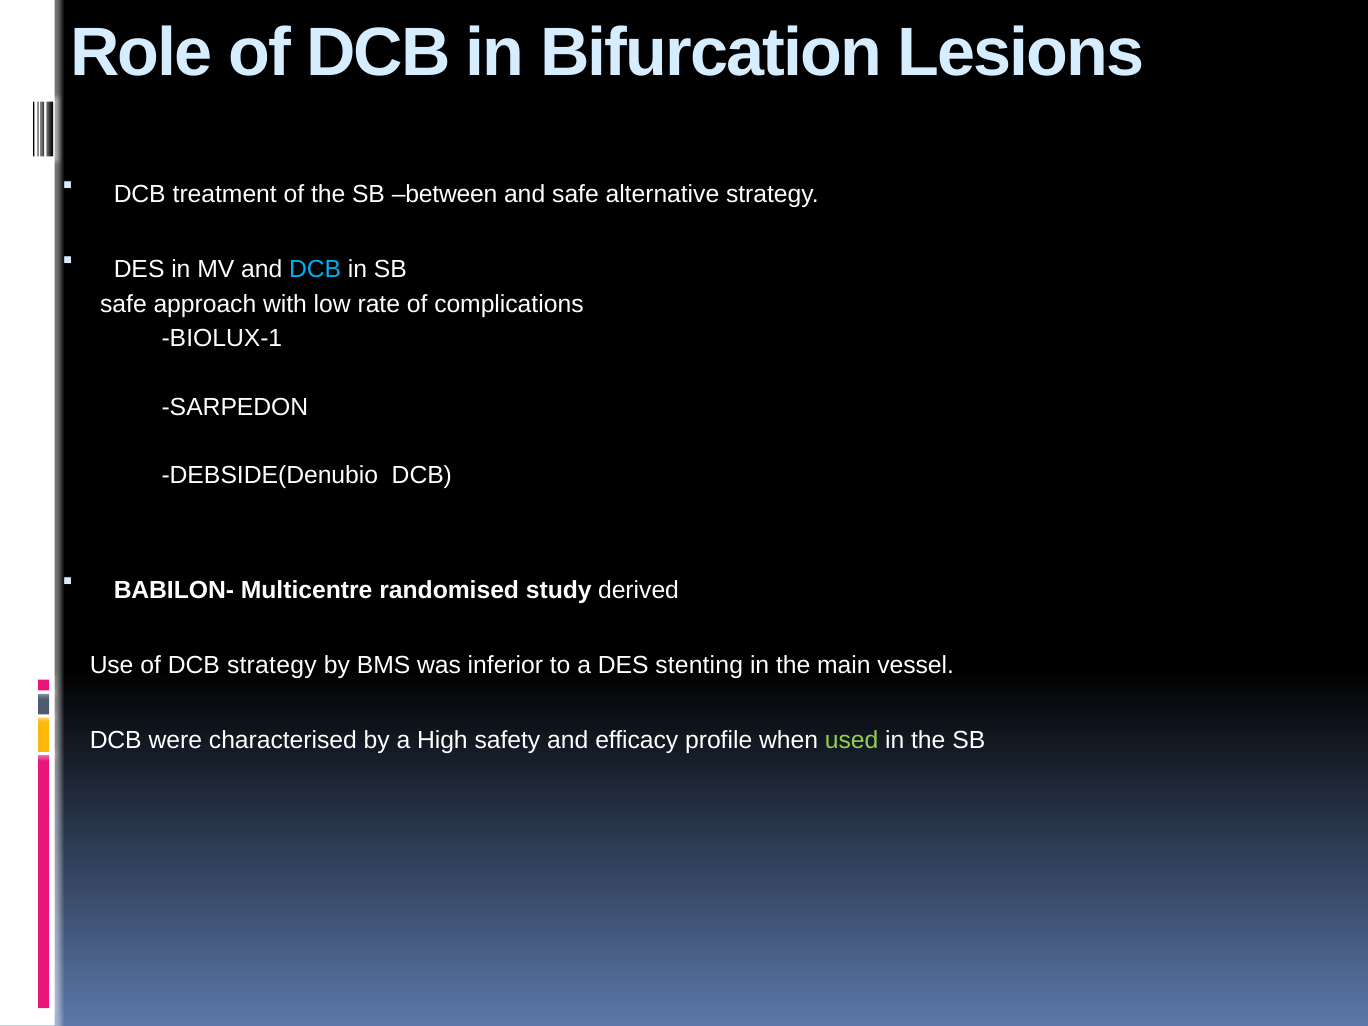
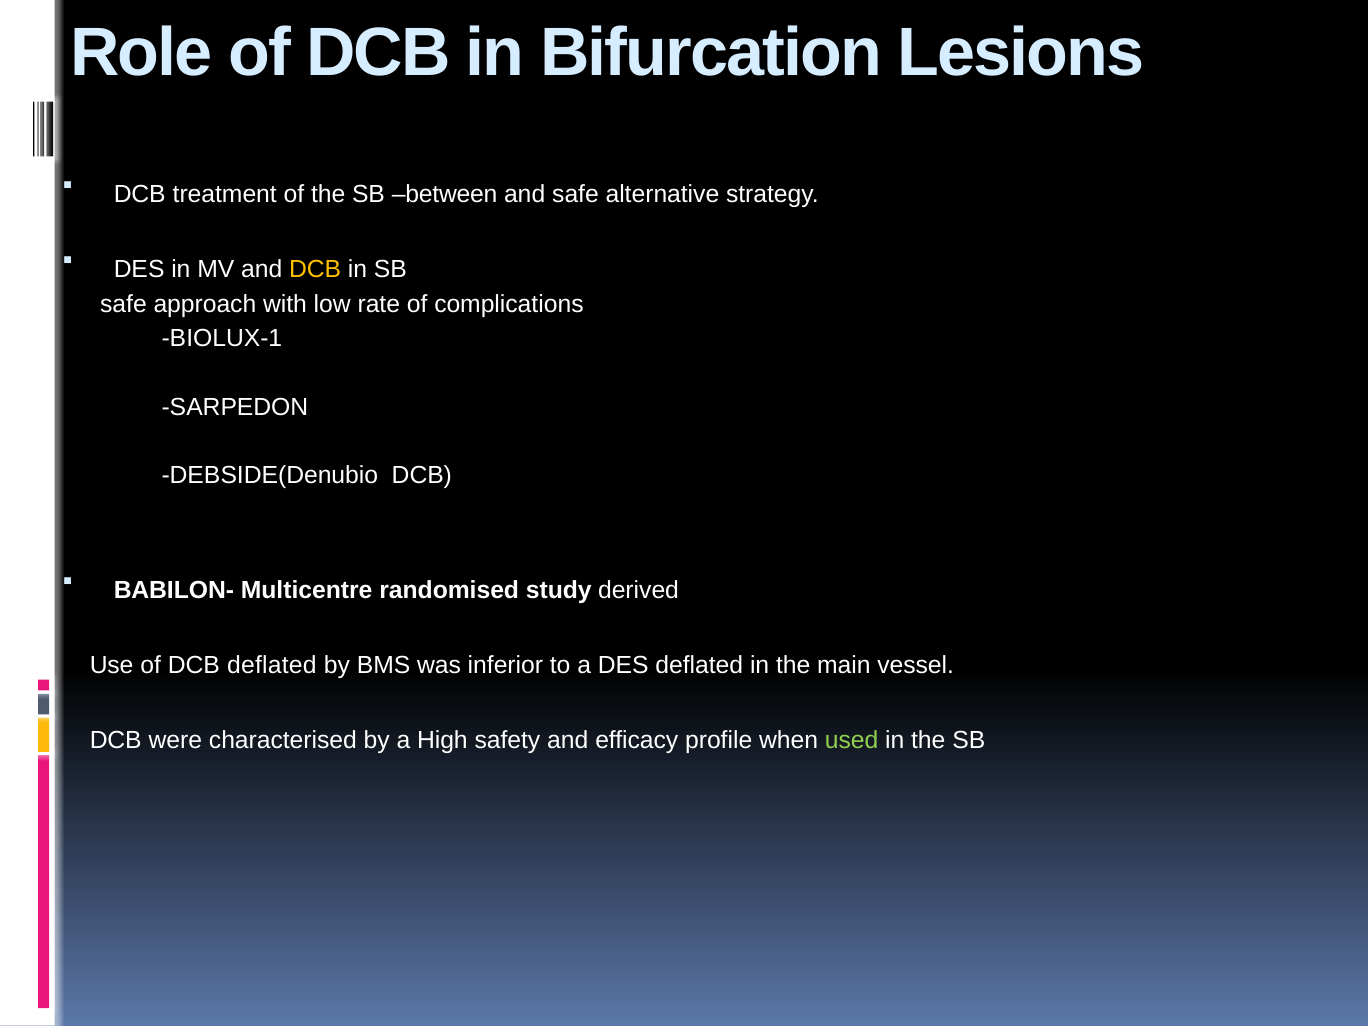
DCB colour: light blue -> yellow (315, 269)
DCB strategy: strategy -> deflated (272, 665)
DES stenting: stenting -> deflated (699, 665)
